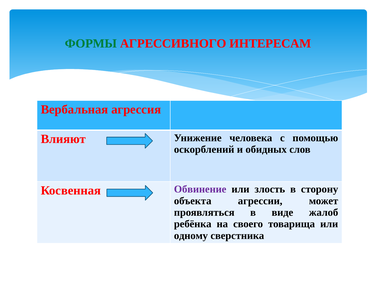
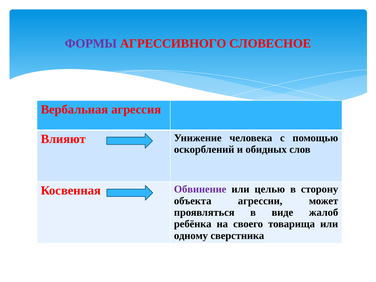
ФОРМЫ colour: green -> purple (91, 43)
ИНТЕРЕСАМ: ИНТЕРЕСАМ -> СЛОВЕСНОЕ (270, 43)
злость: злость -> целью (270, 189)
